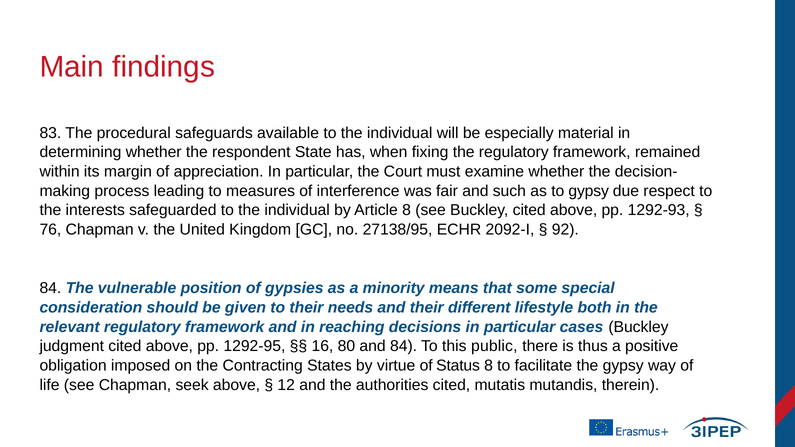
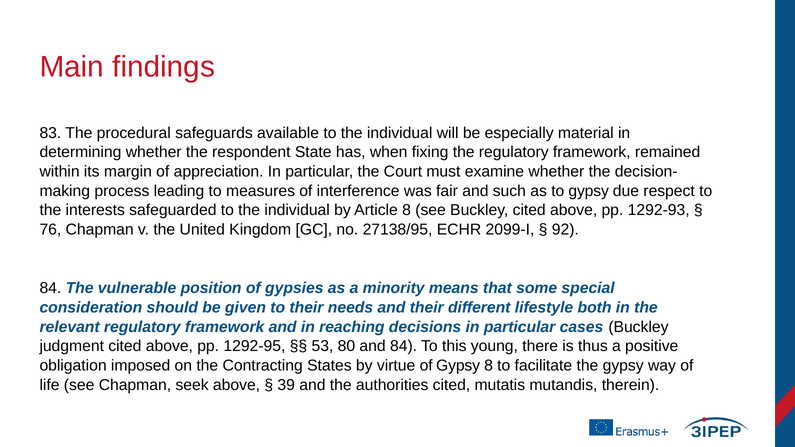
2092-I: 2092-I -> 2099-I (510, 230)
16: 16 -> 53 (322, 346)
public: public -> young (494, 346)
of Status: Status -> Gypsy (458, 366)
12: 12 -> 39 (286, 385)
